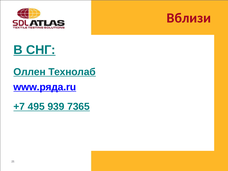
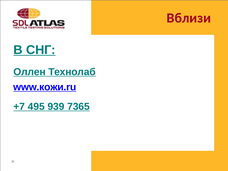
www.ряда.ru: www.ряда.ru -> www.кожи.ru (45, 87)
